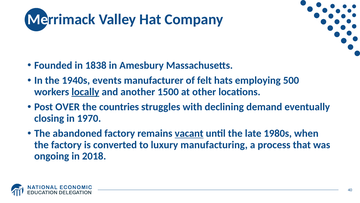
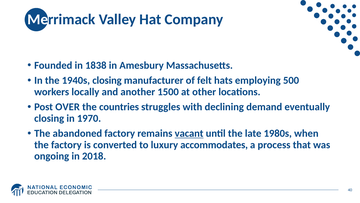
1940s events: events -> closing (107, 80)
locally underline: present -> none (85, 92)
manufacturing: manufacturing -> accommodates (214, 145)
